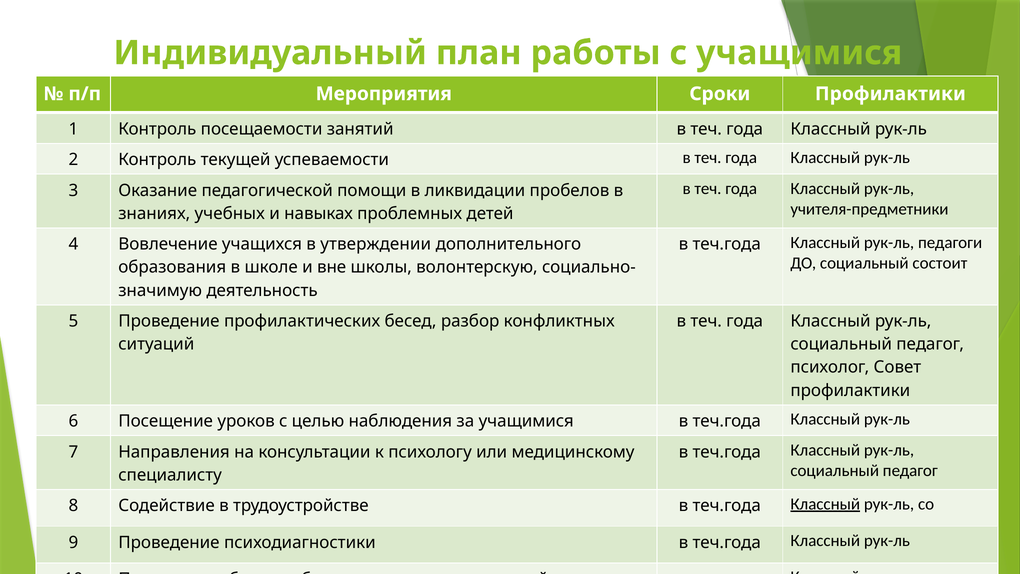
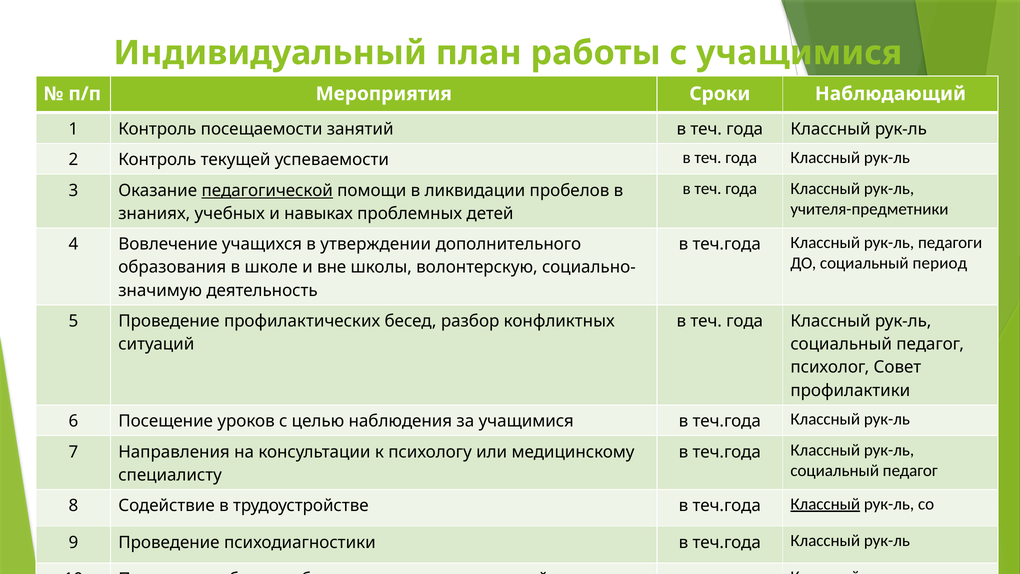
Сроки Профилактики: Профилактики -> Наблюдающий (890, 94)
педагогической underline: none -> present (267, 190)
состоит: состоит -> период (940, 263)
